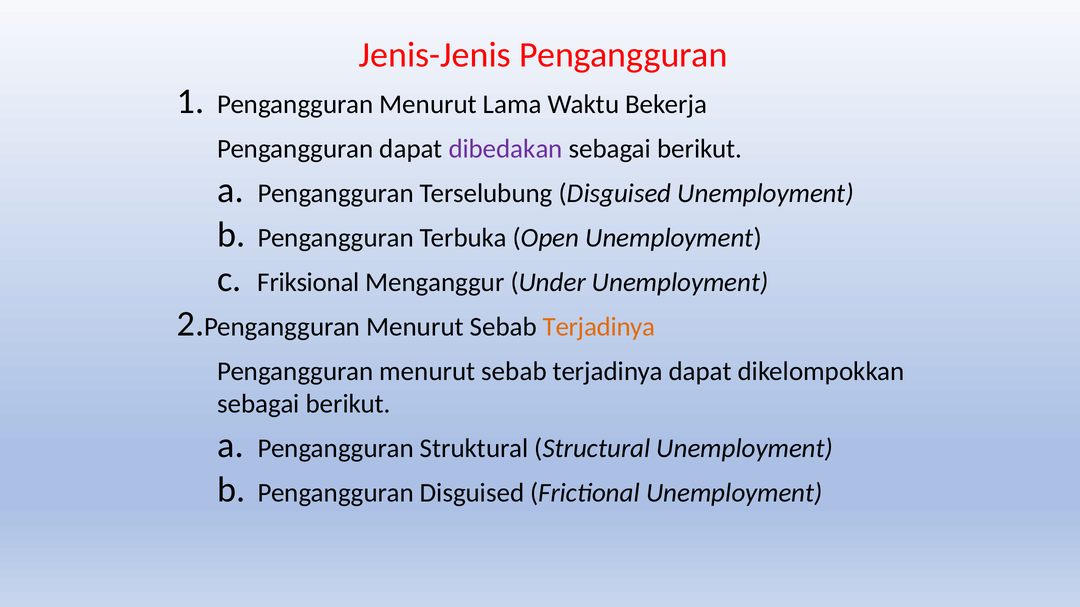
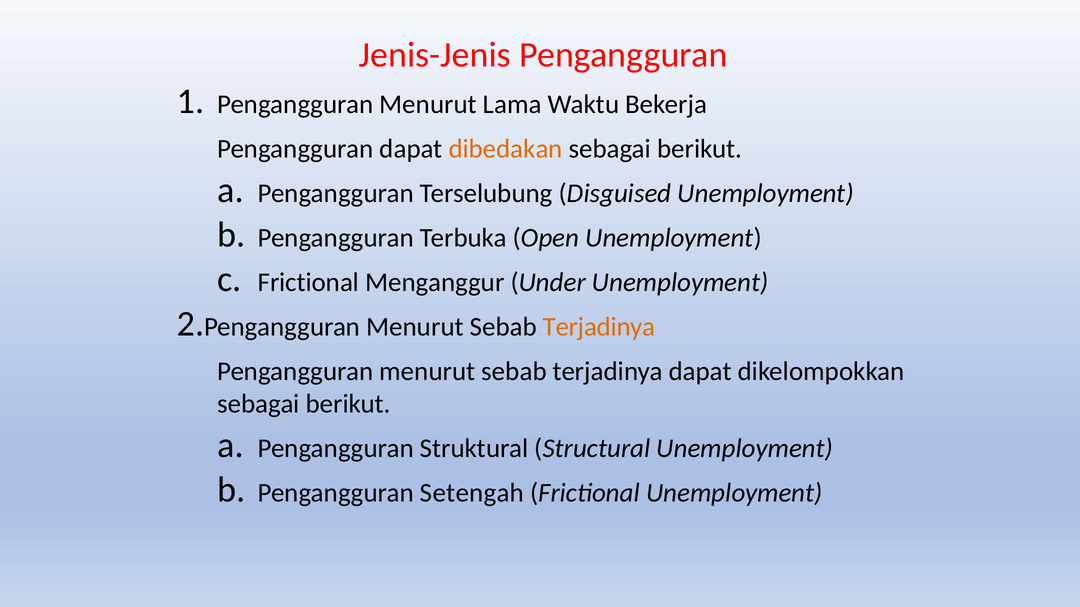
dibedakan colour: purple -> orange (506, 149)
Friksional: Friksional -> Frictional (308, 283)
Pengangguran Disguised: Disguised -> Setengah (472, 493)
